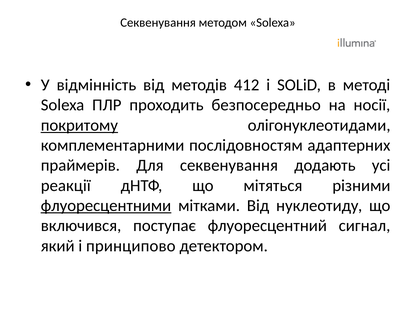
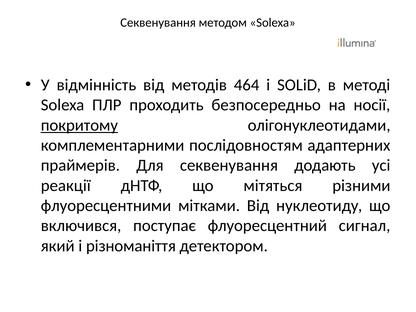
412: 412 -> 464 (247, 85)
флуоресцентними underline: present -> none (106, 206)
принципово: принципово -> різноманіття (131, 246)
